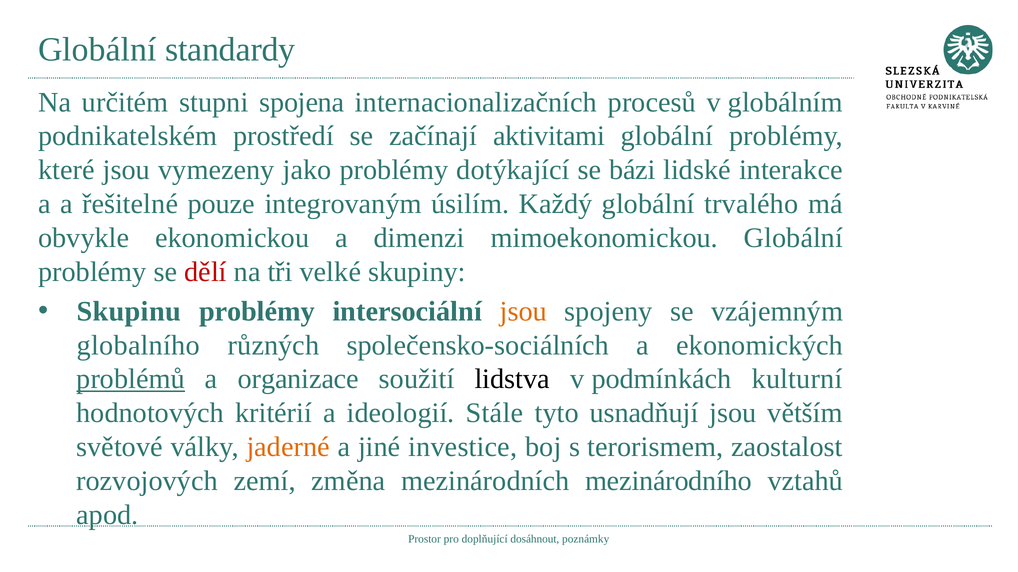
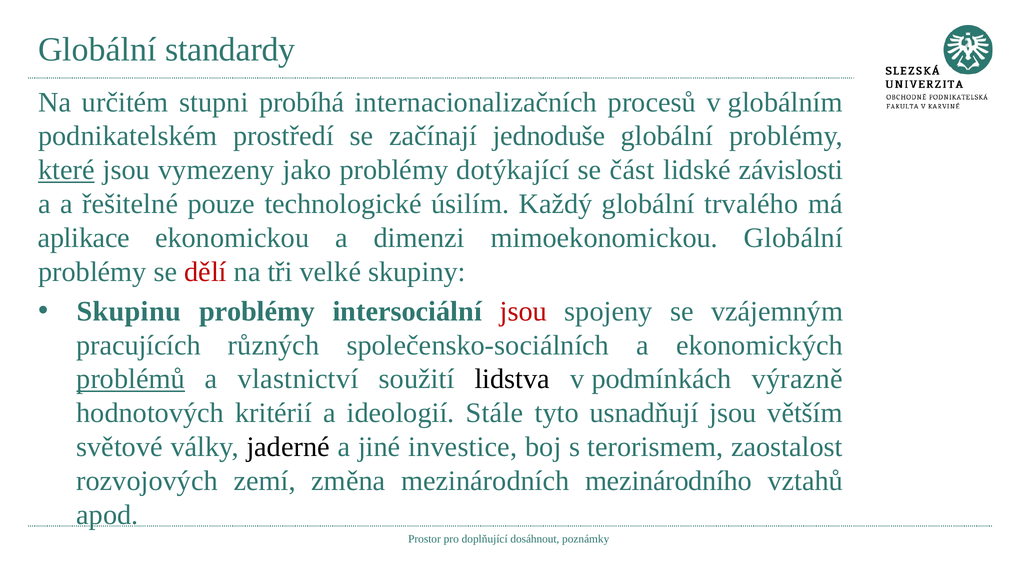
spojena: spojena -> probíhá (302, 102)
aktivitami: aktivitami -> jednoduše (549, 136)
které underline: none -> present (66, 170)
bázi: bázi -> část (632, 170)
interakce: interakce -> závislosti (791, 170)
integrovaným: integrovaným -> technologické (343, 204)
obvykle: obvykle -> aplikace (84, 238)
jsou colour: orange -> red (523, 312)
globalního: globalního -> pracujících (139, 346)
organizace: organizace -> vlastnictví (298, 380)
kulturní: kulturní -> výrazně (797, 380)
jaderné colour: orange -> black (288, 447)
